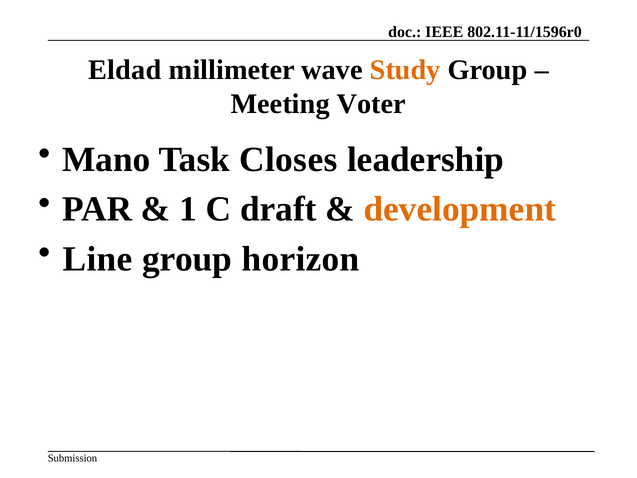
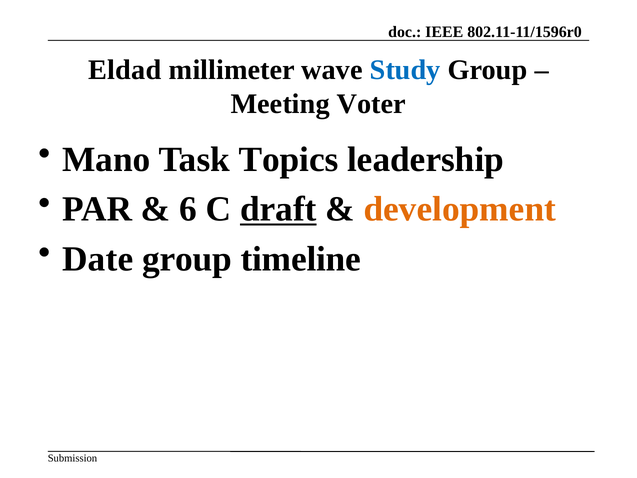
Study colour: orange -> blue (405, 70)
Closes: Closes -> Topics (289, 160)
1: 1 -> 6 (188, 209)
draft underline: none -> present (278, 209)
Line: Line -> Date (98, 259)
horizon: horizon -> timeline (301, 259)
